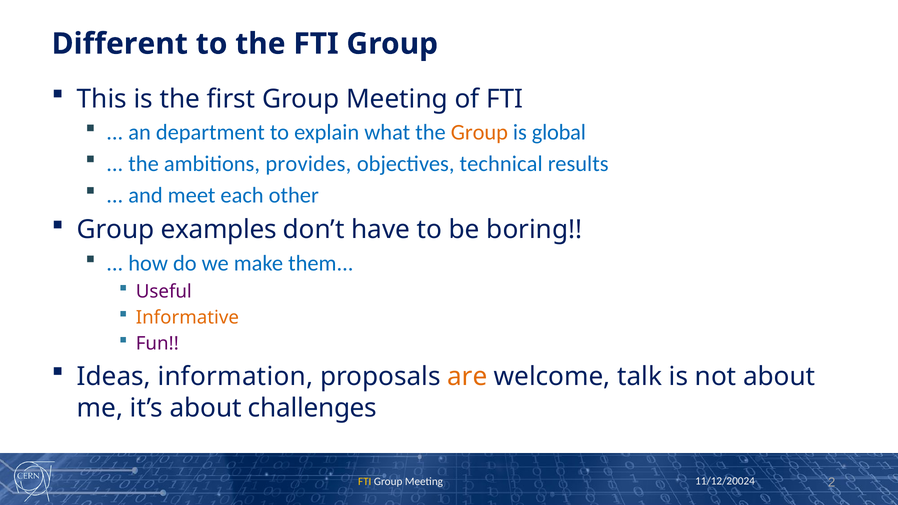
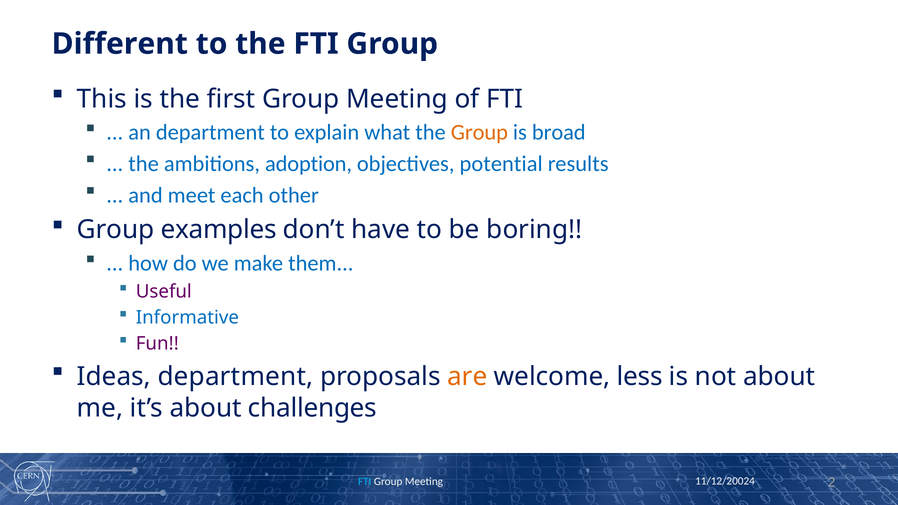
global: global -> broad (559, 132)
provides: provides -> adoption (309, 164)
technical: technical -> potential (501, 164)
Informative colour: orange -> blue (187, 318)
Ideas information: information -> department (235, 377)
talk: talk -> less (640, 377)
FTI colour: yellow -> light blue (365, 481)
